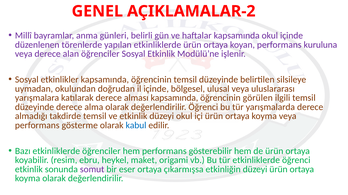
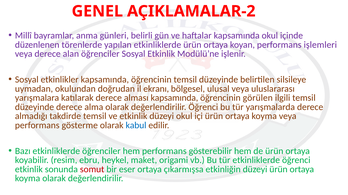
kuruluna: kuruluna -> işlemleri (320, 45)
il içinde: içinde -> ekranı (156, 89)
somut colour: purple -> red (92, 170)
